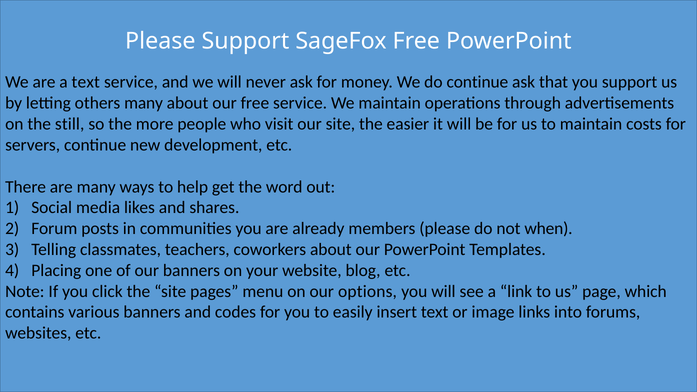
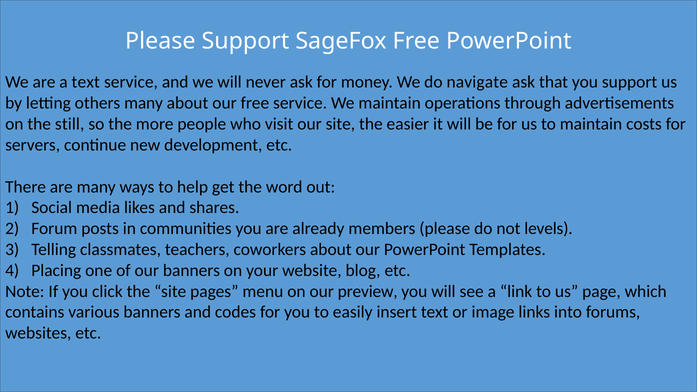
do continue: continue -> navigate (477, 82)
when: when -> levels (549, 229)
options: options -> preview (368, 291)
